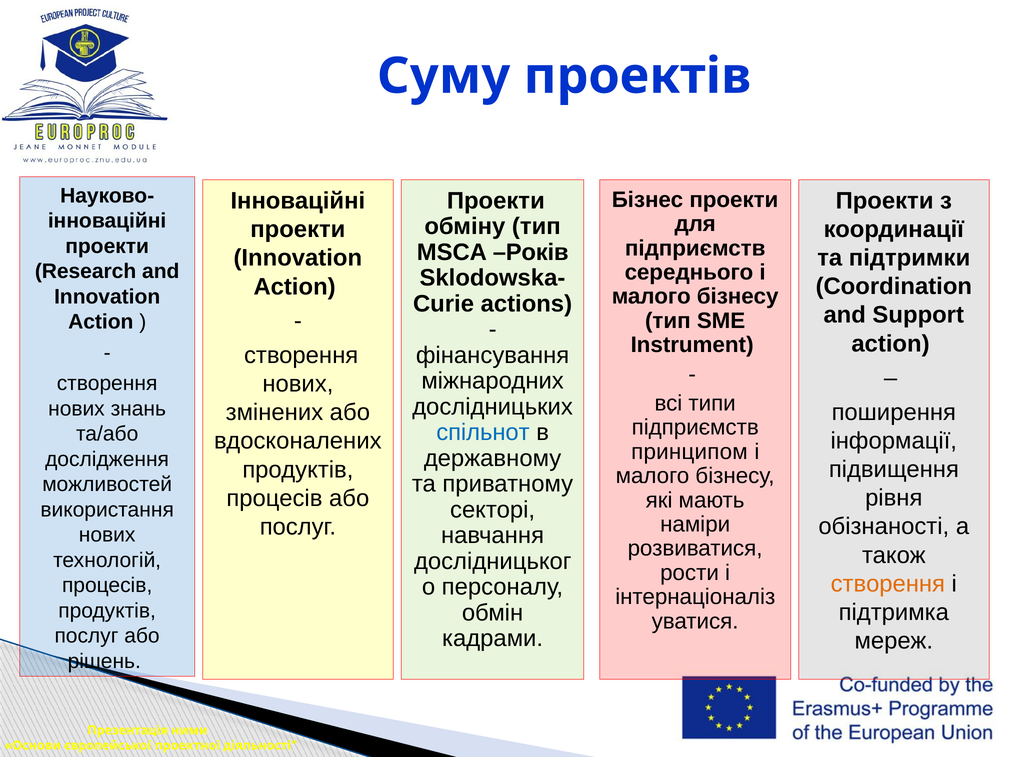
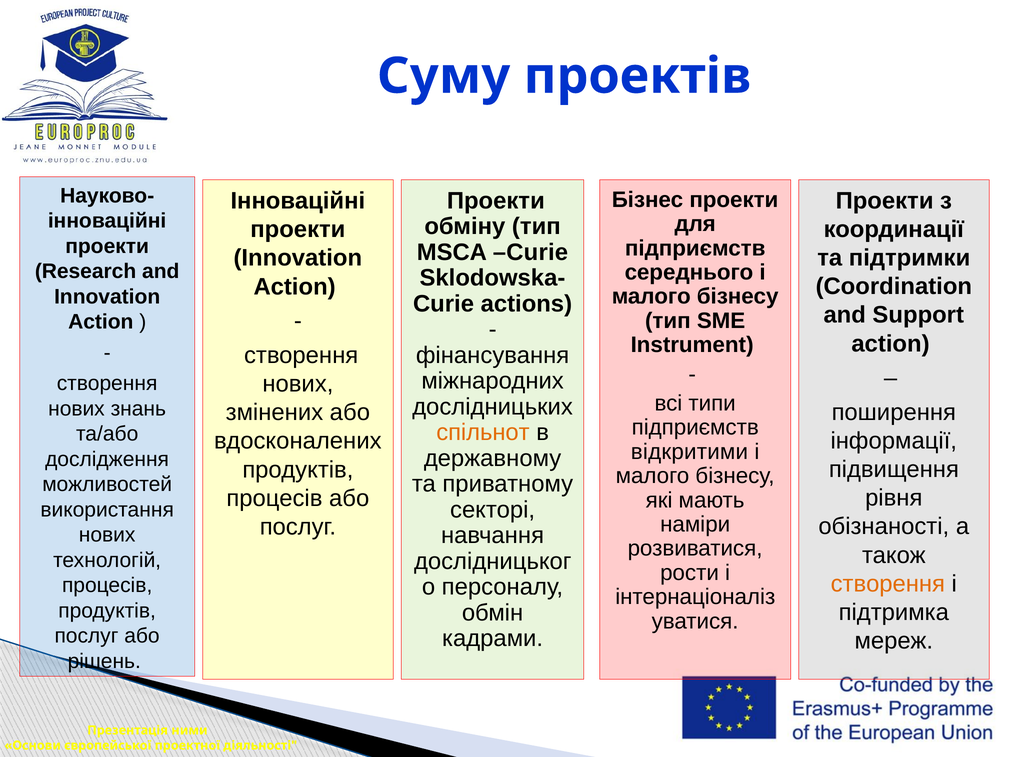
MSCA Років: Років -> Curie (530, 252)
спільнот colour: blue -> orange (483, 432)
принципом: принципом -> відкритими (689, 452)
